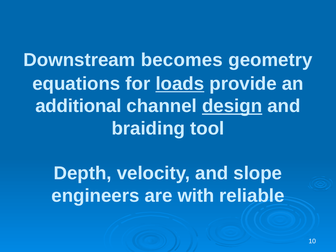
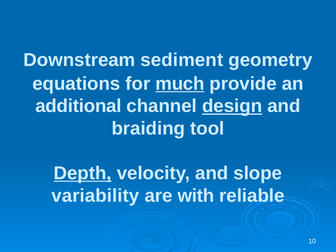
becomes: becomes -> sediment (182, 60)
loads: loads -> much (180, 84)
Depth underline: none -> present (83, 173)
engineers: engineers -> variability (95, 196)
